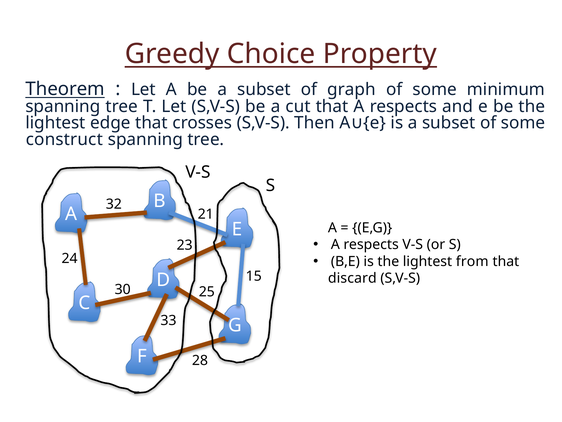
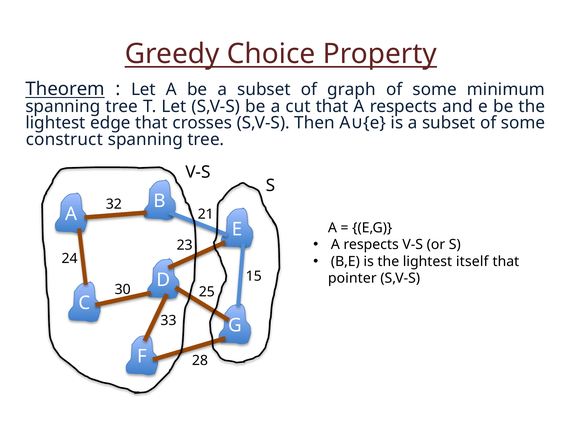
from: from -> itself (472, 261)
discard: discard -> pointer (352, 278)
